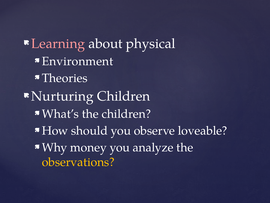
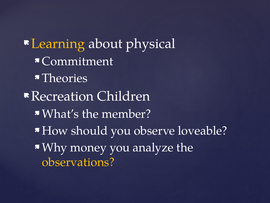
Learning colour: pink -> yellow (58, 43)
Environment: Environment -> Commitment (78, 61)
Nurturing: Nurturing -> Recreation (62, 96)
the children: children -> member (126, 114)
